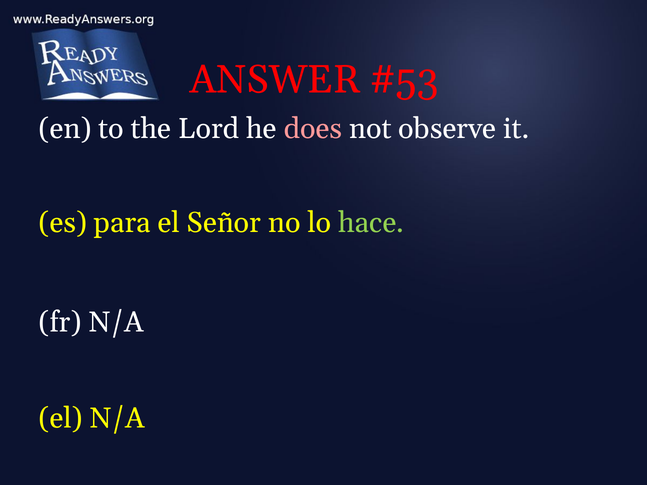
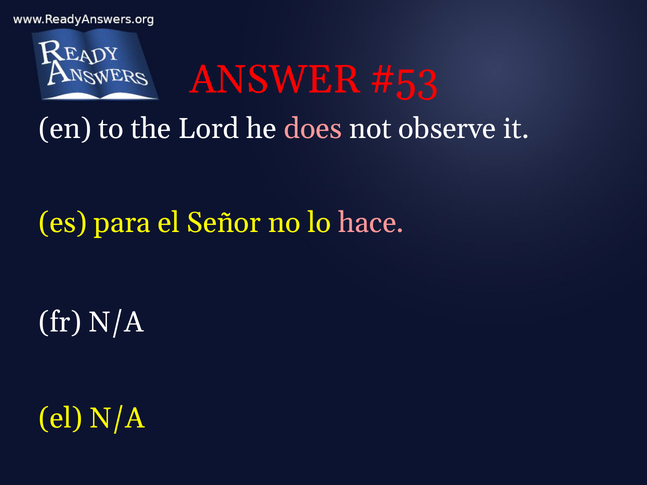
hace colour: light green -> pink (371, 223)
